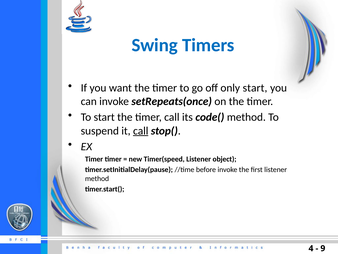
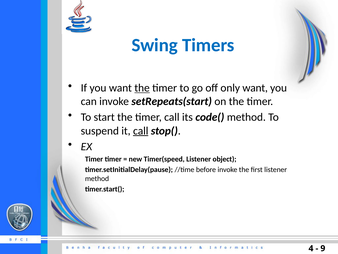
the underline: none -> present (142, 88)
only start: start -> want (255, 88)
setRepeats(once: setRepeats(once -> setRepeats(start (172, 101)
